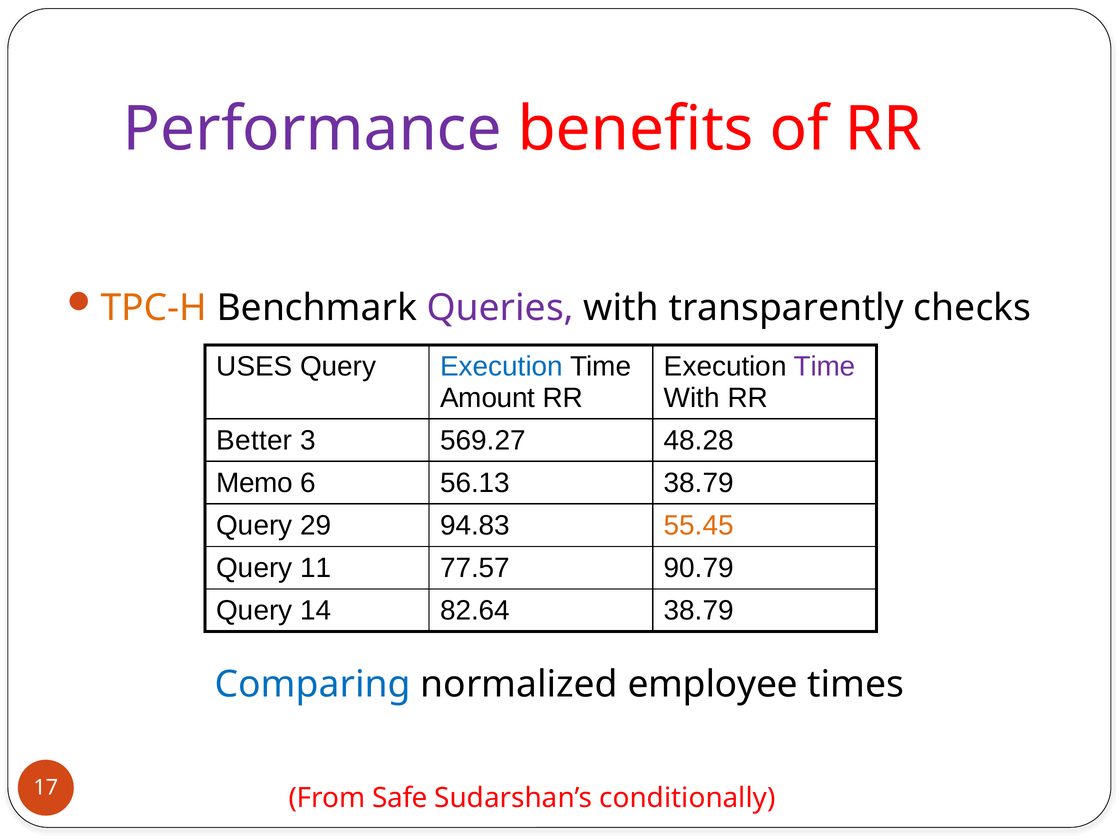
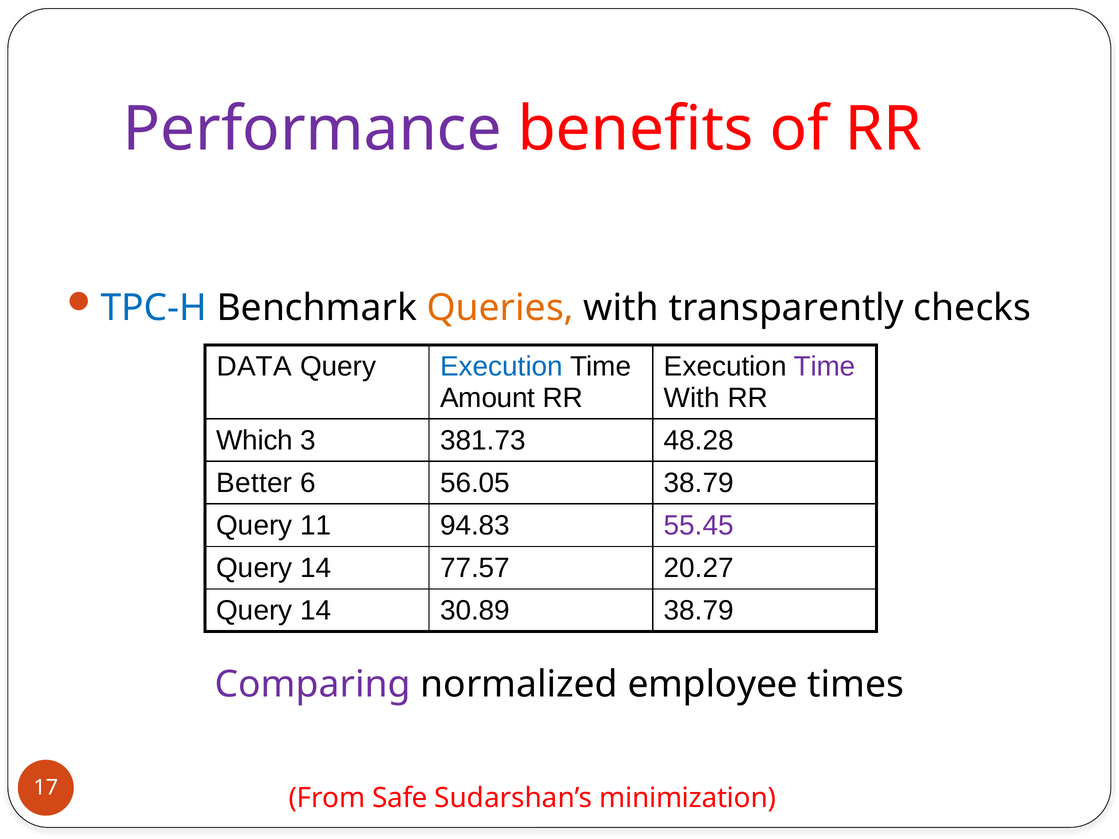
TPC-H colour: orange -> blue (154, 308)
Queries colour: purple -> orange (500, 308)
USES: USES -> DATA (254, 367)
Better: Better -> Which (255, 441)
569.27: 569.27 -> 381.73 (483, 441)
Memo: Memo -> Better (254, 483)
56.13: 56.13 -> 56.05 (475, 483)
29: 29 -> 11 (316, 526)
55.45 colour: orange -> purple (699, 526)
11: 11 -> 14 (316, 568)
90.79: 90.79 -> 20.27 (699, 568)
82.64: 82.64 -> 30.89 (475, 611)
Comparing colour: blue -> purple (313, 685)
conditionally: conditionally -> minimization (688, 798)
